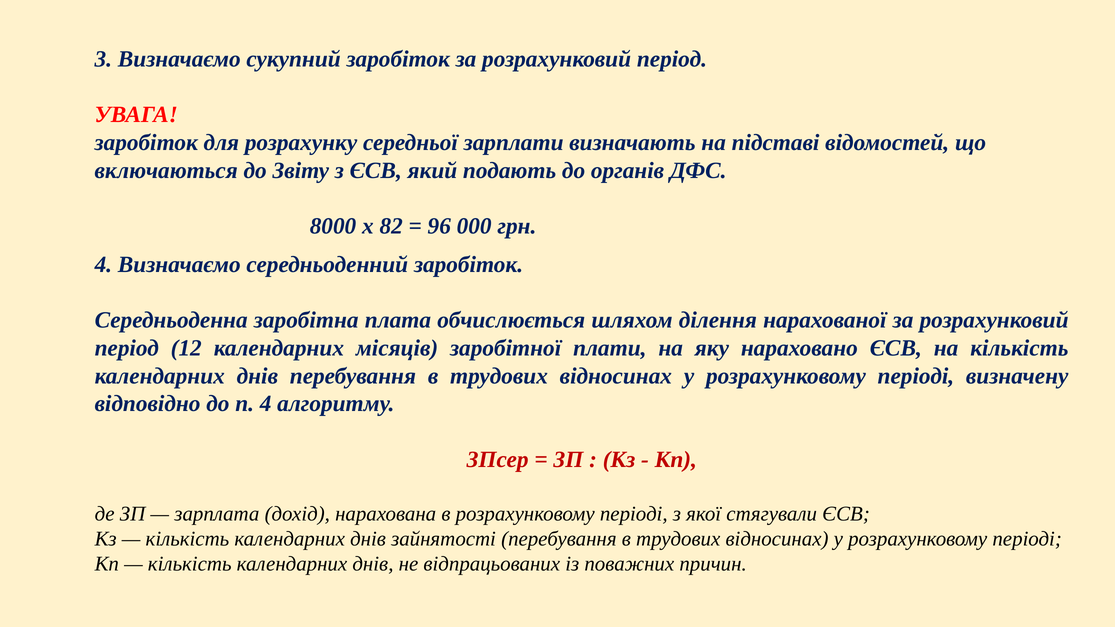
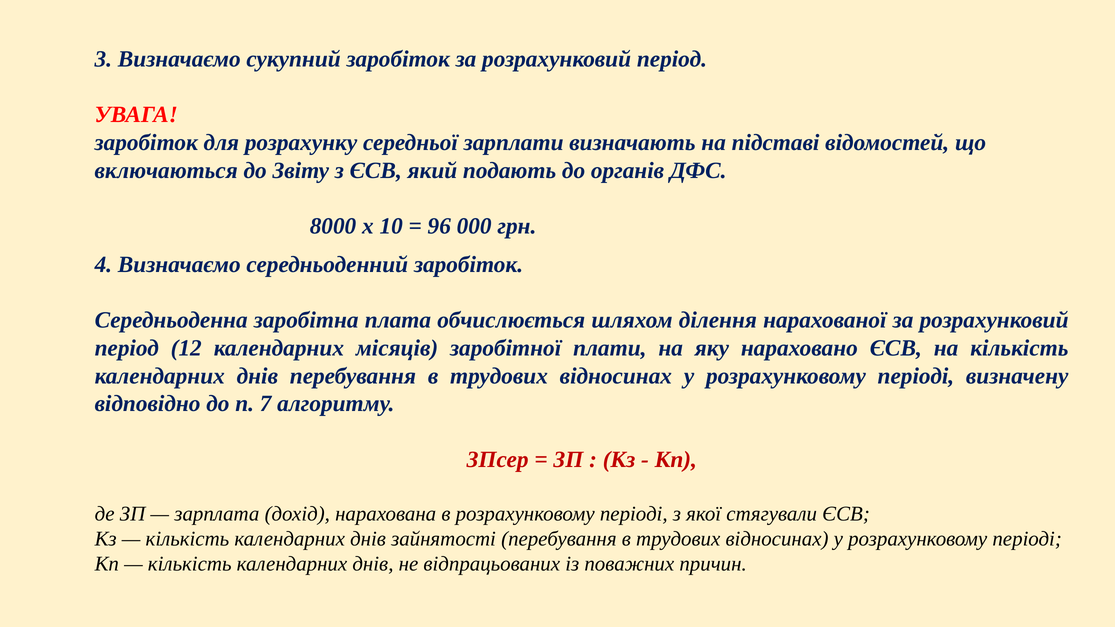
82: 82 -> 10 (391, 226)
п 4: 4 -> 7 (266, 404)
